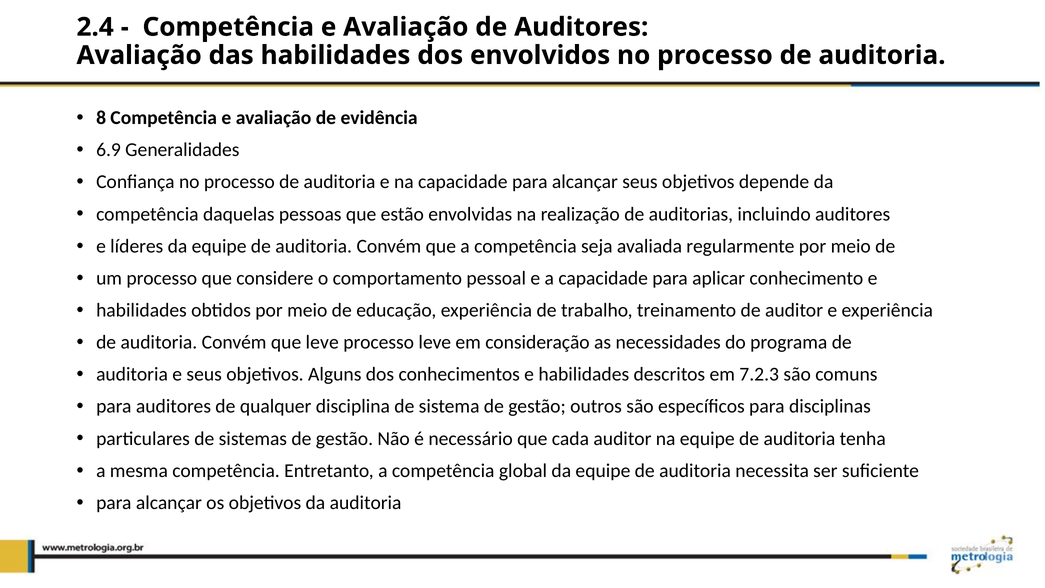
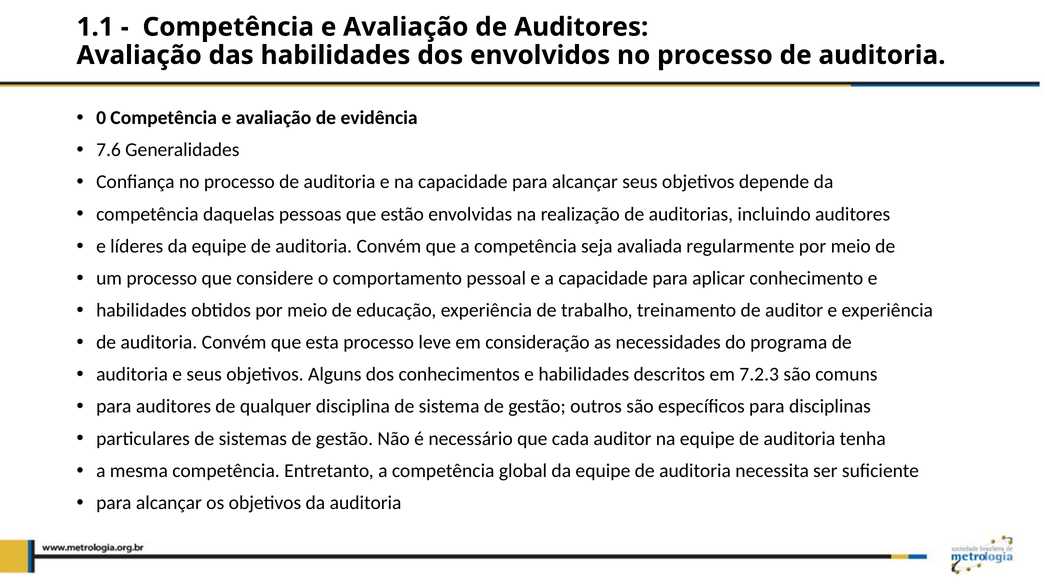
2.4: 2.4 -> 1.1 (95, 27)
8: 8 -> 0 (101, 118)
6.9: 6.9 -> 7.6 (108, 150)
que leve: leve -> esta (322, 342)
